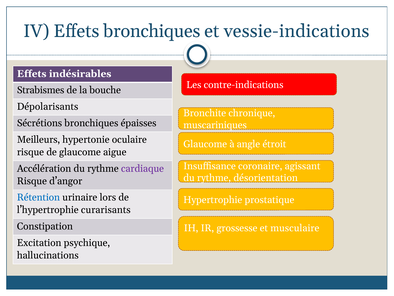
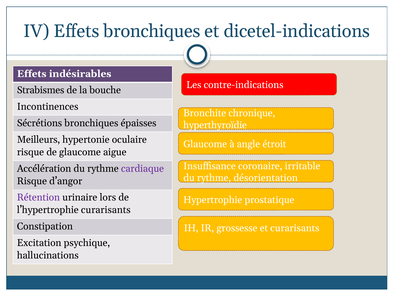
vessie-indications: vessie-indications -> dicetel-indications (297, 31)
Dépolarisants: Dépolarisants -> Incontinences (48, 106)
muscariniques: muscariniques -> hyperthyroïdie (215, 125)
agissant: agissant -> irritable (303, 166)
Rétention colour: blue -> purple (38, 197)
et musculaire: musculaire -> curarisants (295, 228)
